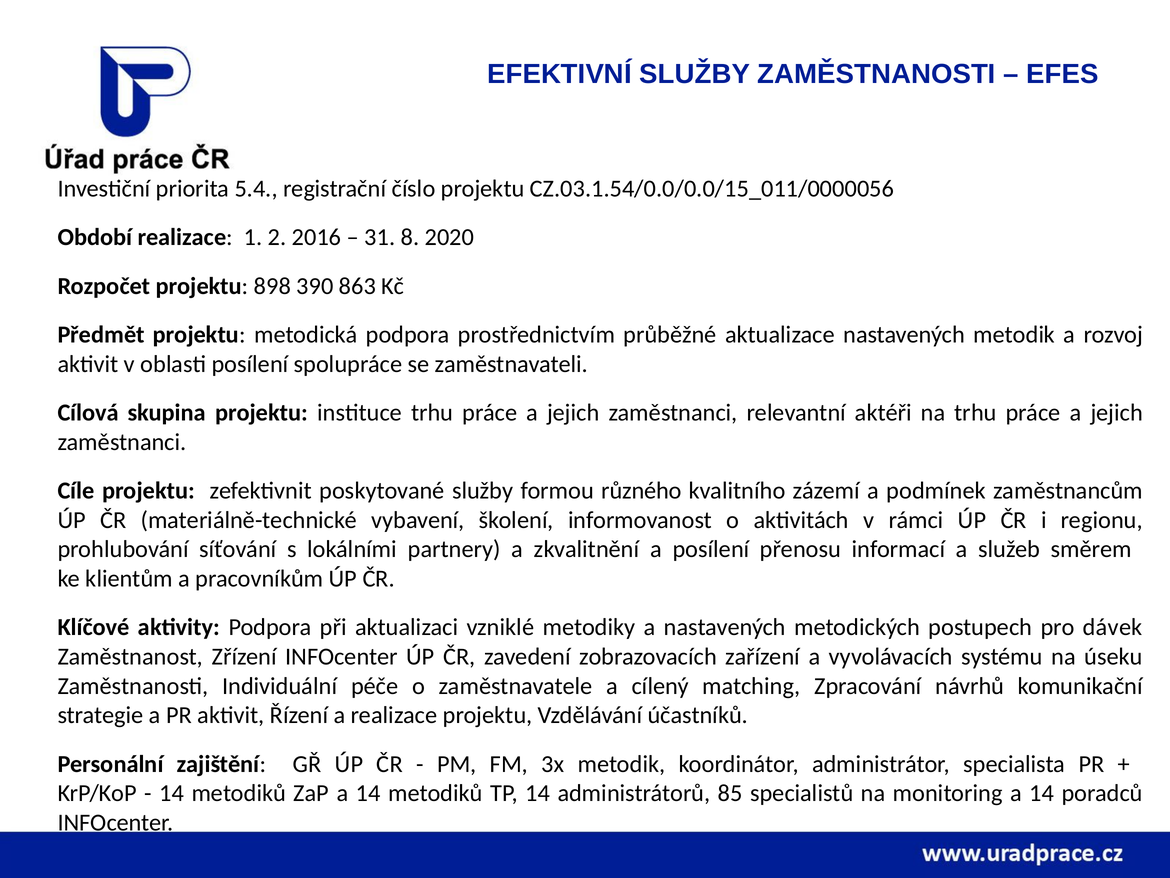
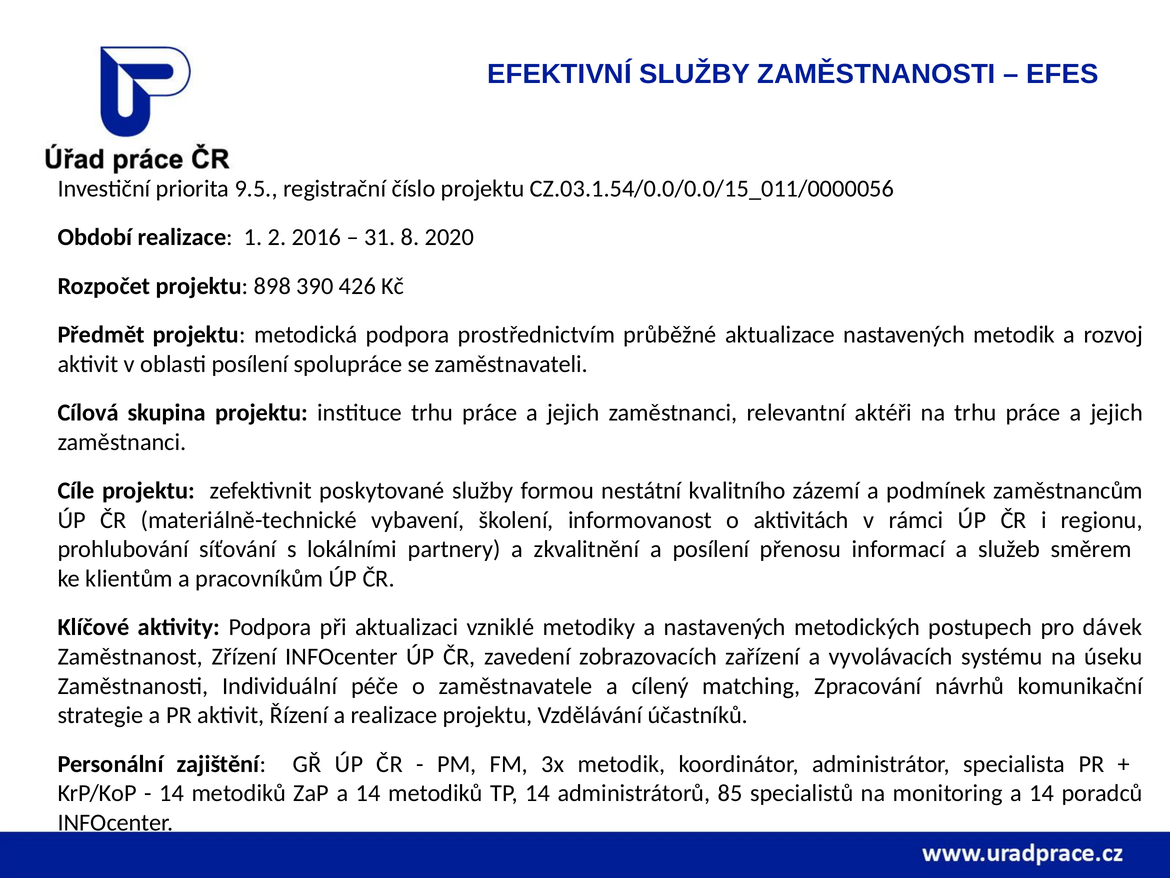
5.4: 5.4 -> 9.5 (256, 188)
863: 863 -> 426 (358, 286)
různého: různého -> nestátní (641, 491)
